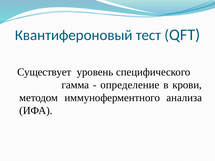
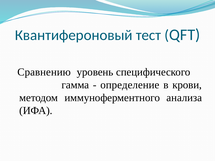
Существует: Существует -> Сравнению (44, 72)
